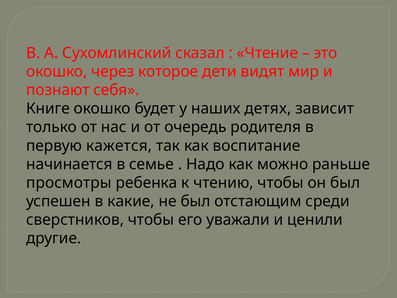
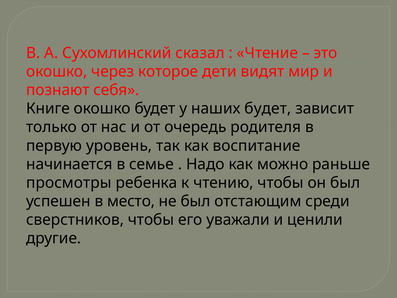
наших детях: детях -> будет (268, 109)
кажется: кажется -> уровень (119, 146)
какие: какие -> место (131, 201)
